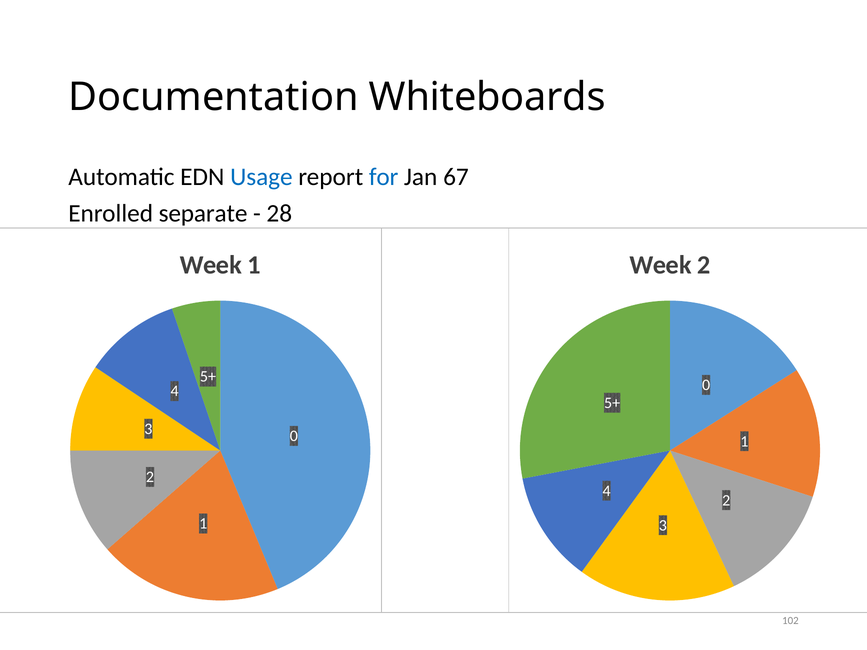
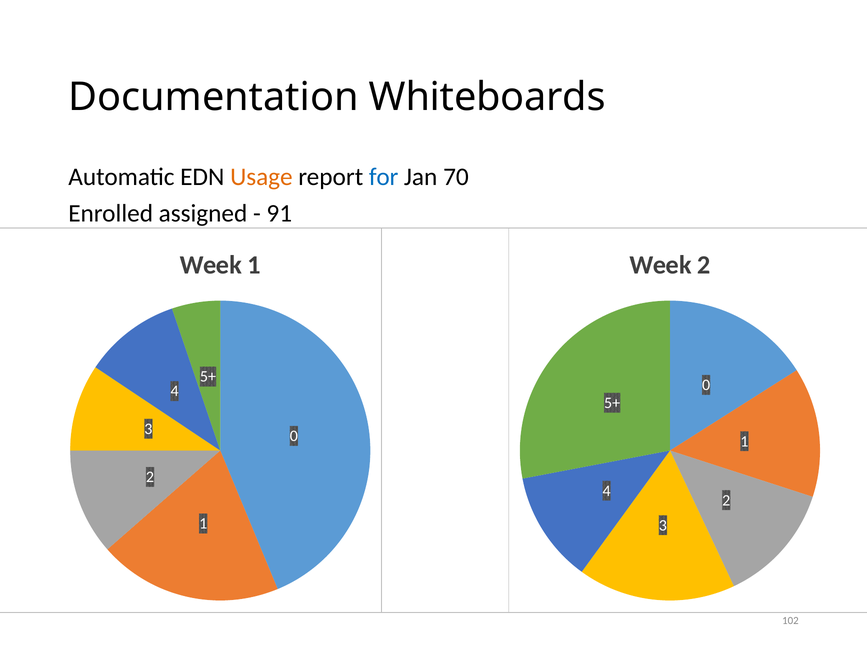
Usage colour: blue -> orange (261, 177)
67: 67 -> 70 (456, 177)
separate: separate -> assigned (203, 213)
28: 28 -> 91 (279, 213)
